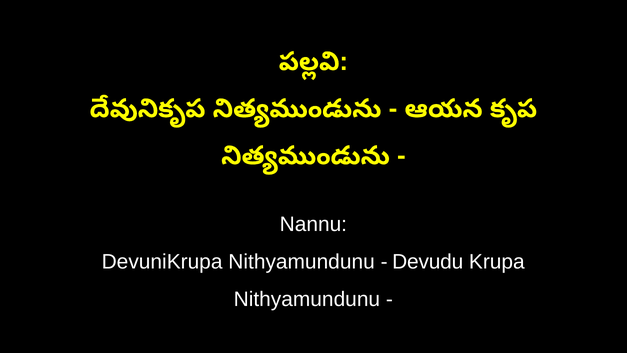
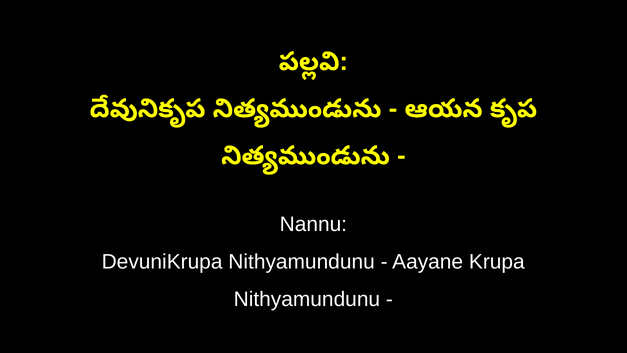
Devudu: Devudu -> Aayane (428, 262)
